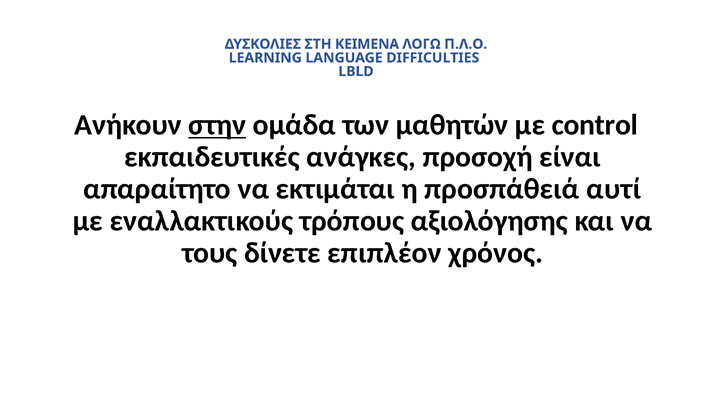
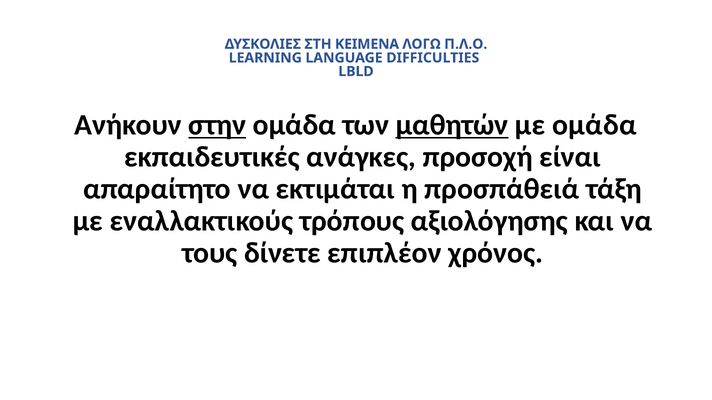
μαθητών underline: none -> present (452, 125)
με control: control -> ομάδα (595, 125)
αυτί: αυτί -> τάξη (614, 189)
